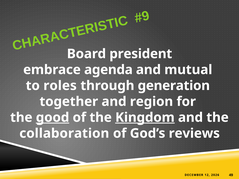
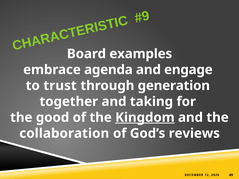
president: president -> examples (141, 54)
mutual: mutual -> engage (188, 70)
roles: roles -> trust (60, 86)
region: region -> taking (151, 102)
good underline: present -> none (53, 118)
